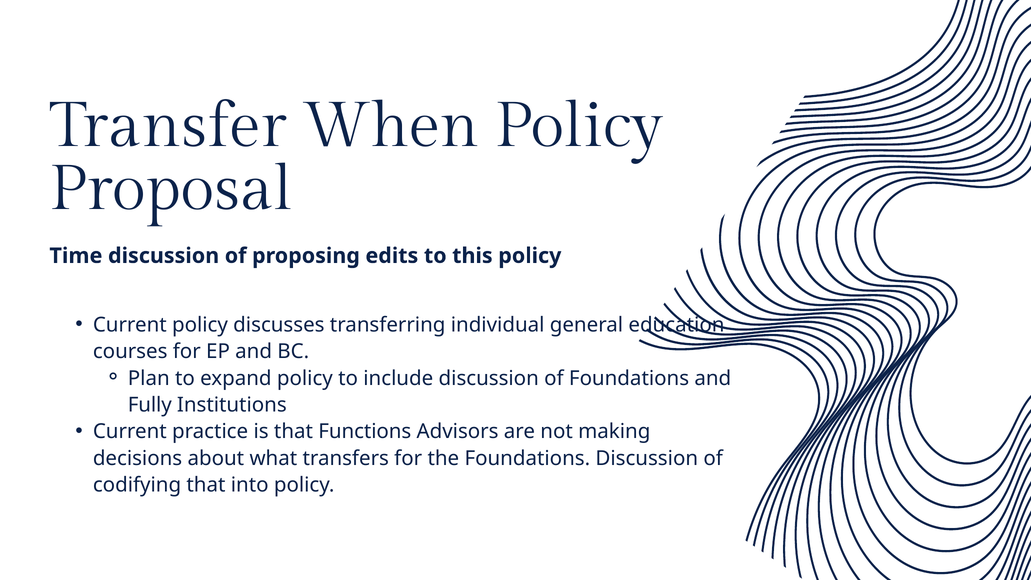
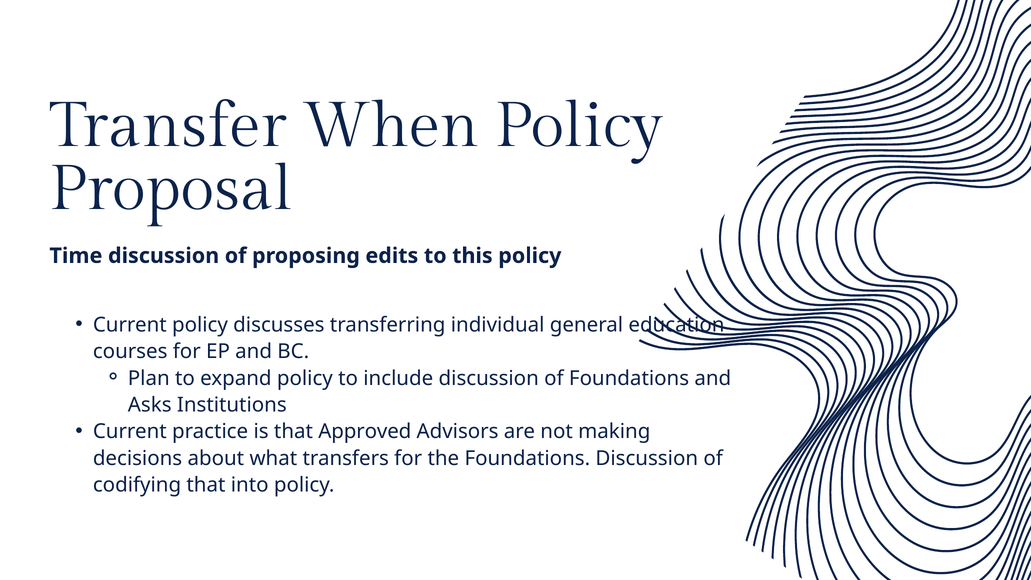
Fully: Fully -> Asks (150, 405)
Functions: Functions -> Approved (365, 432)
